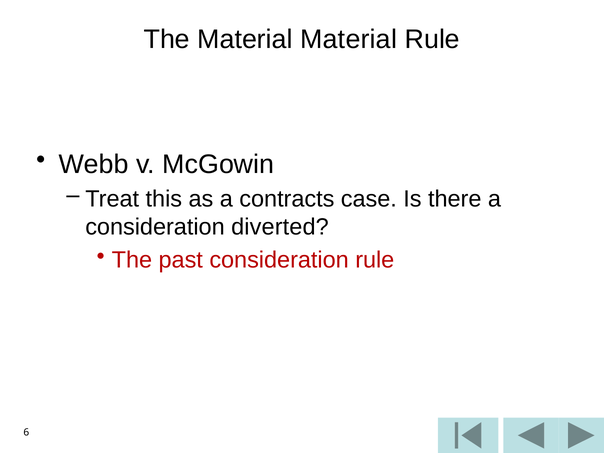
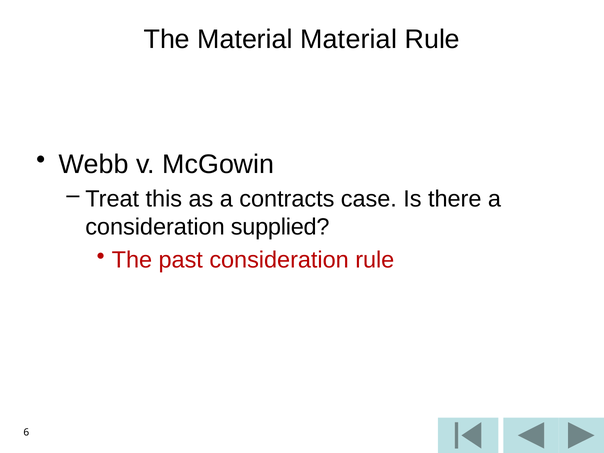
diverted: diverted -> supplied (280, 227)
